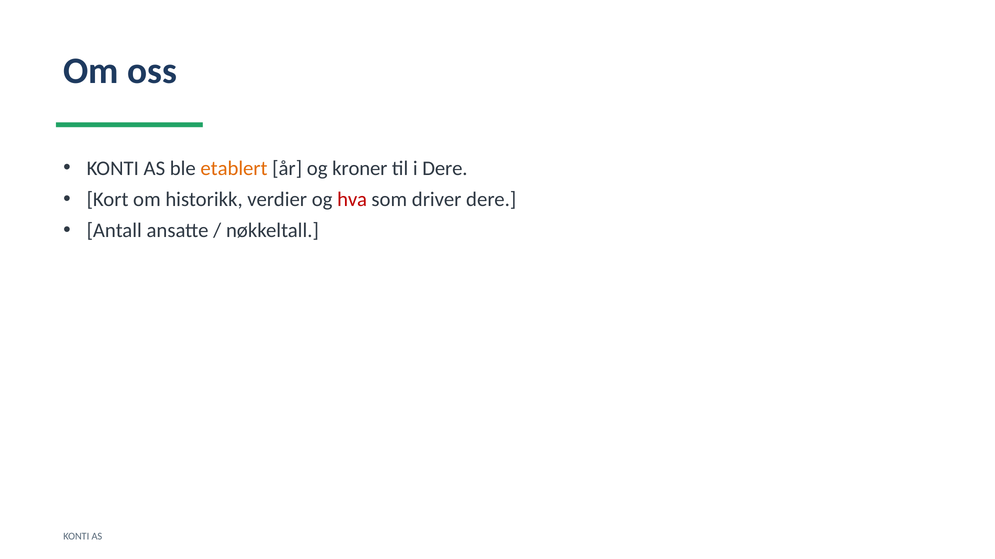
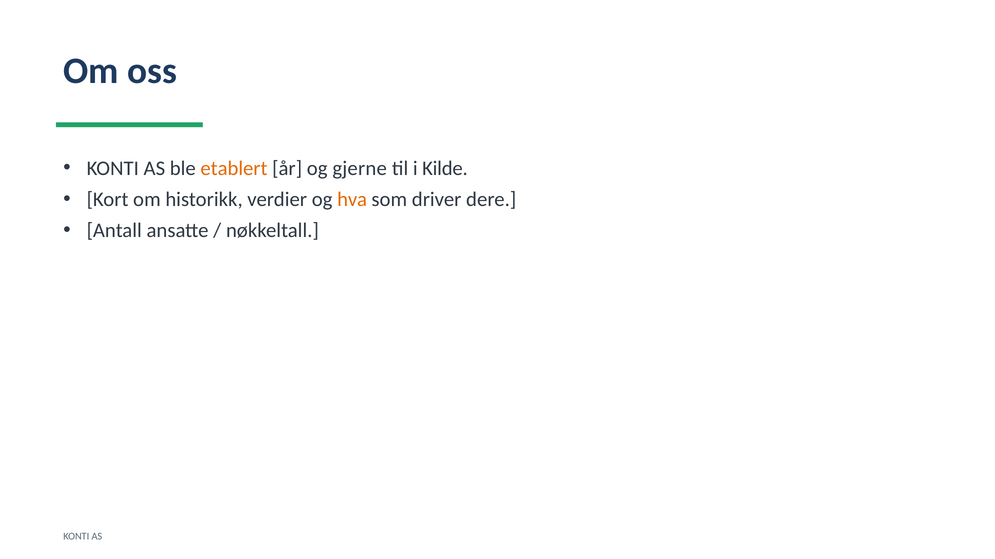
kroner: kroner -> gjerne (360, 169)
i Dere: Dere -> Kilde (445, 169)
hva colour: red -> orange (352, 200)
